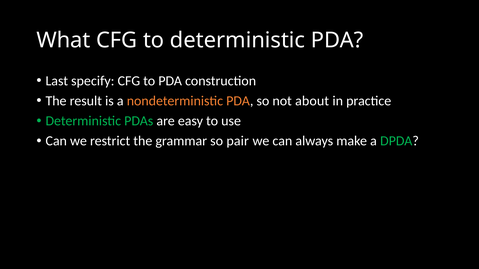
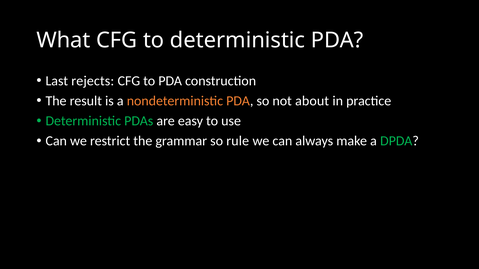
specify: specify -> rejects (93, 81)
pair: pair -> rule (238, 141)
